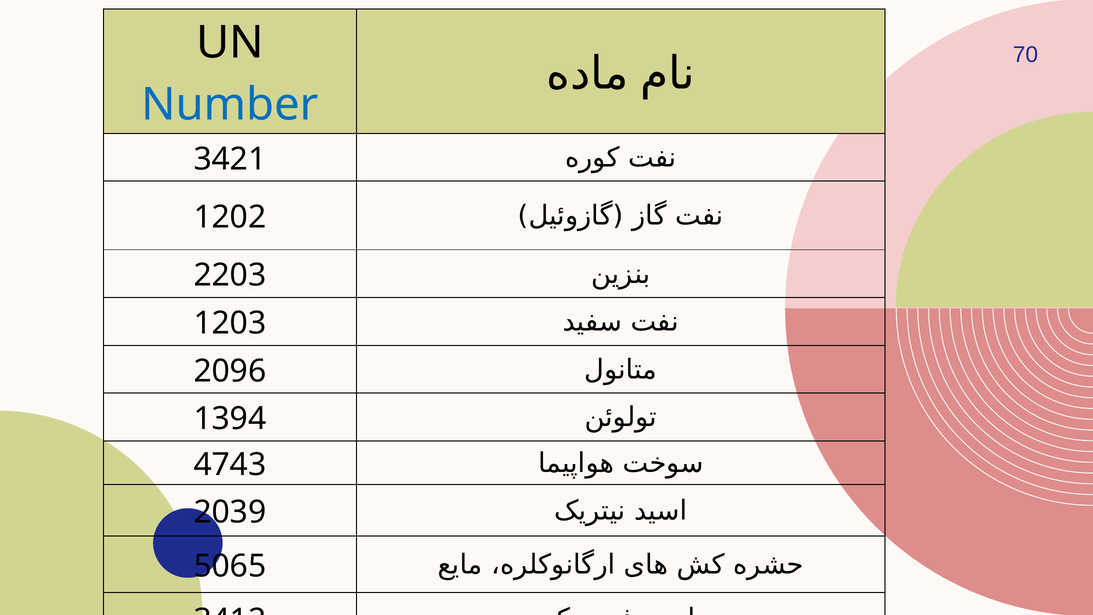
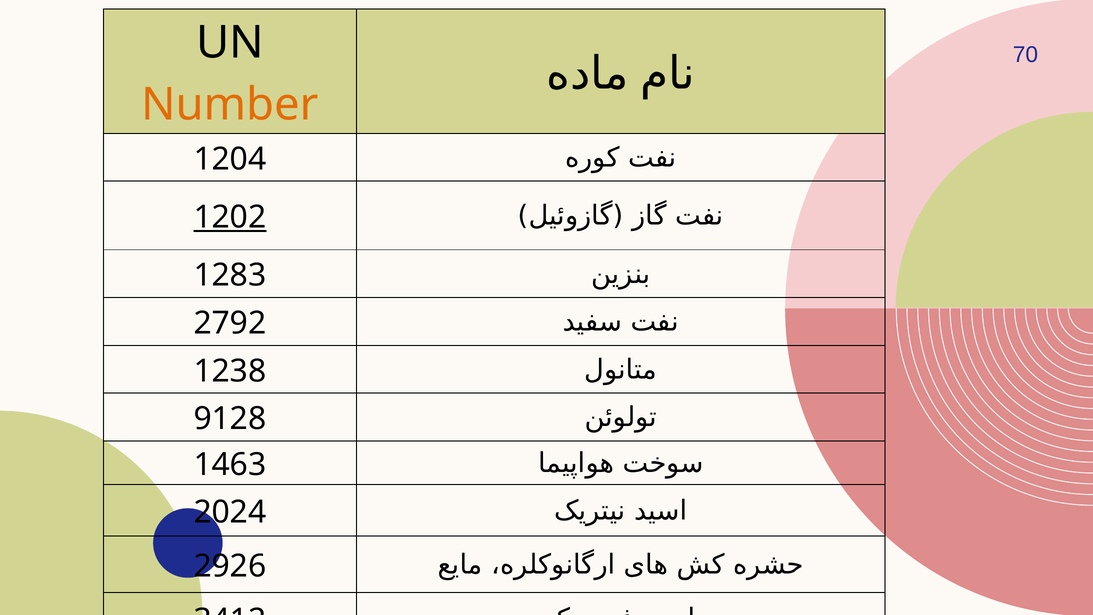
Number colour: blue -> orange (230, 105)
3421: 3421 -> 1204 (230, 159)
1202 underline: none -> present (230, 217)
2203: 2203 -> 1283 (230, 275)
1203: 1203 -> 2792 (230, 323)
2096: 2096 -> 1238 (230, 371)
1394: 1394 -> 9128 (230, 419)
4743: 4743 -> 1463 (230, 464)
2039: 2039 -> 2024 (230, 512)
5065: 5065 -> 2926 (230, 566)
